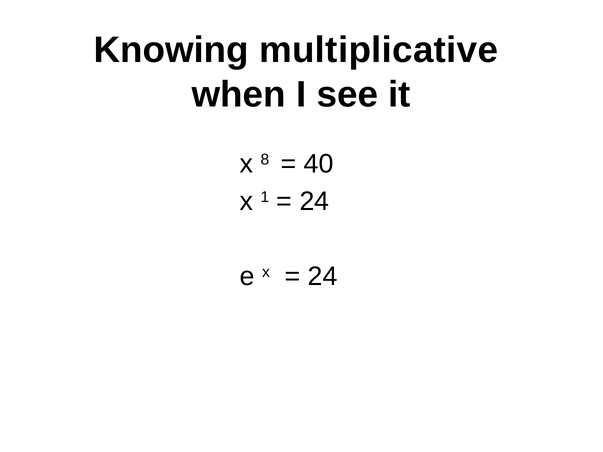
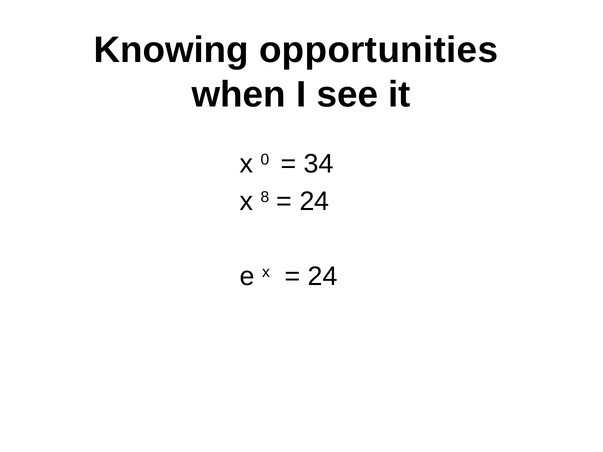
multiplicative: multiplicative -> opportunities (379, 50)
8: 8 -> 0 (265, 160)
40: 40 -> 34 (319, 164)
1: 1 -> 8 (265, 197)
